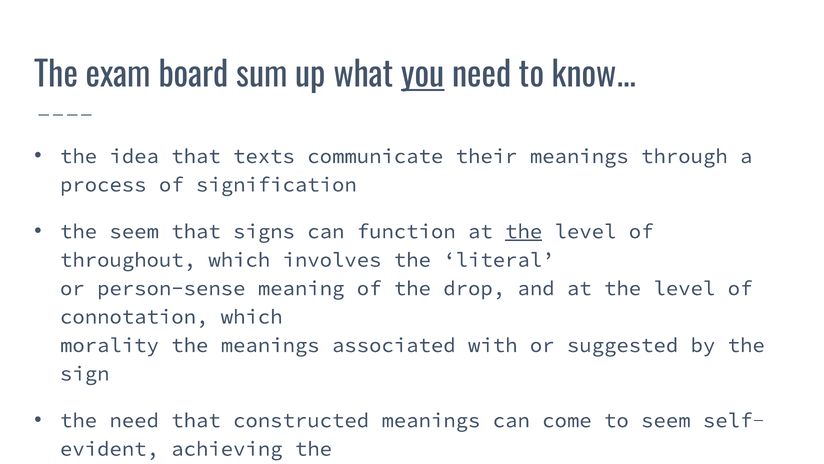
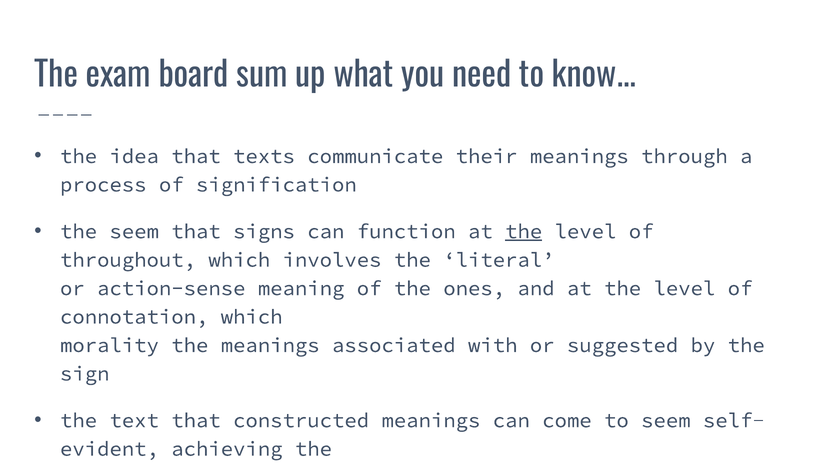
you underline: present -> none (423, 75)
person-sense: person-sense -> action-sense (171, 288)
drop: drop -> ones (474, 288)
the need: need -> text (134, 420)
